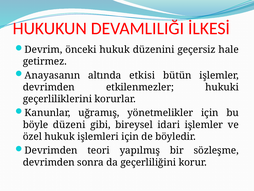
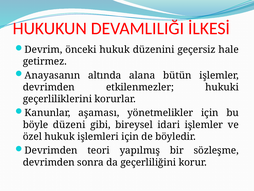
etkisi: etkisi -> alana (142, 75)
uğramış: uğramış -> aşaması (99, 113)
